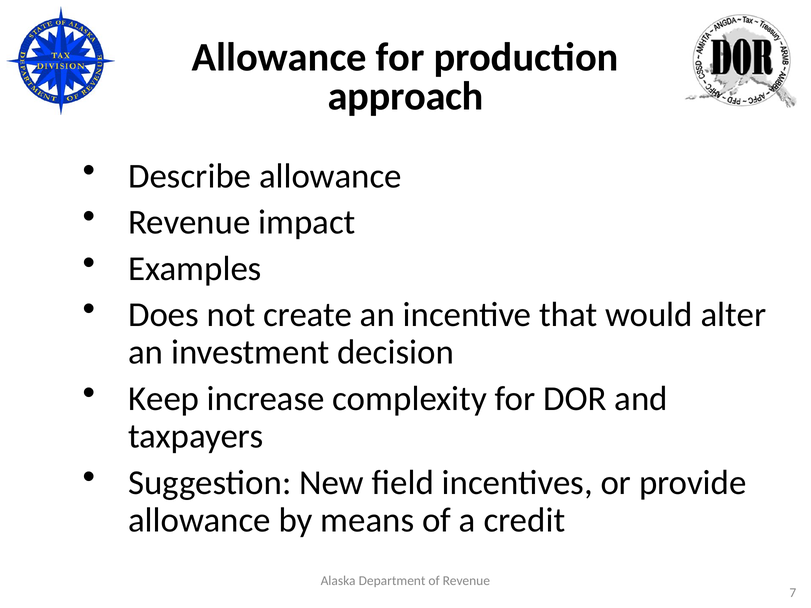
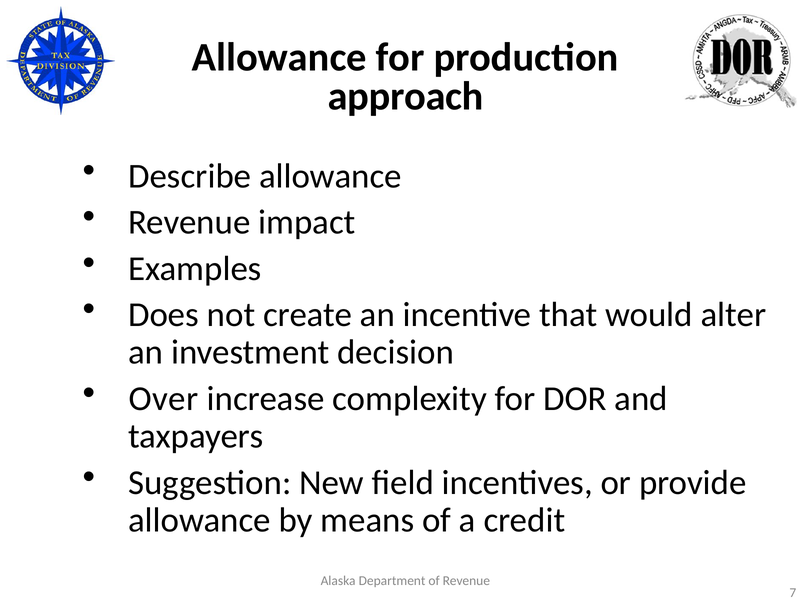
Keep: Keep -> Over (163, 399)
